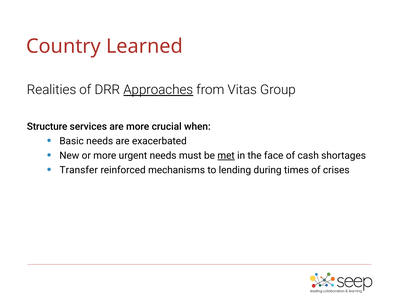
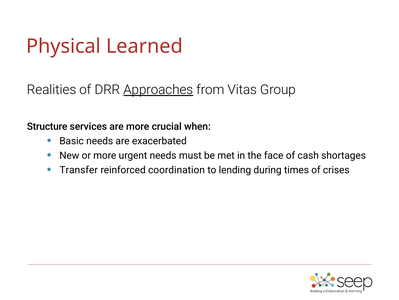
Country: Country -> Physical (64, 46)
met underline: present -> none (226, 155)
mechanisms: mechanisms -> coordination (176, 170)
